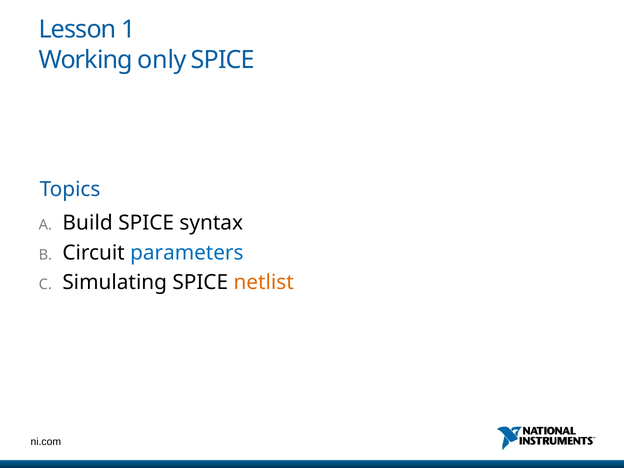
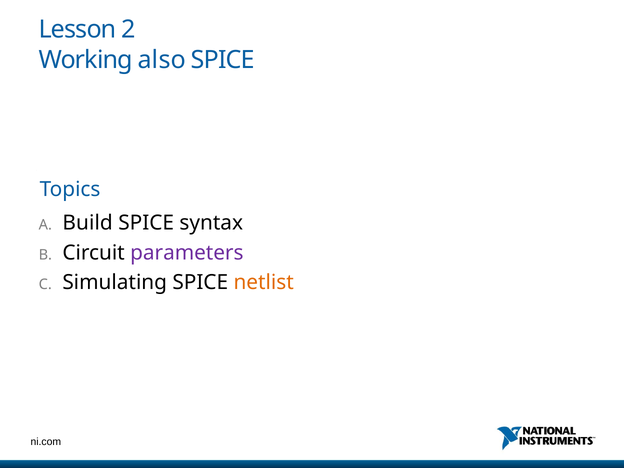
1: 1 -> 2 (129, 30)
only: only -> also (162, 60)
parameters colour: blue -> purple (187, 253)
